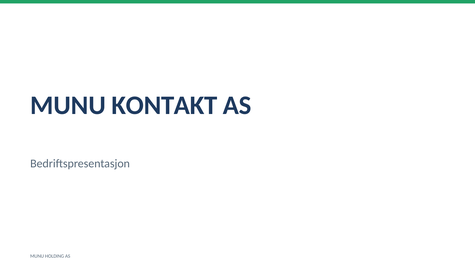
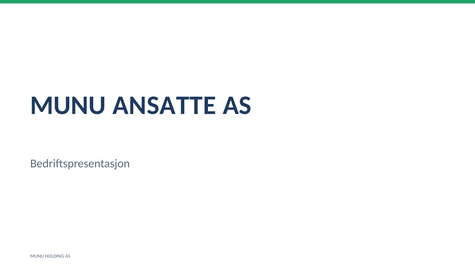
KONTAKT: KONTAKT -> ANSATTE (164, 105)
